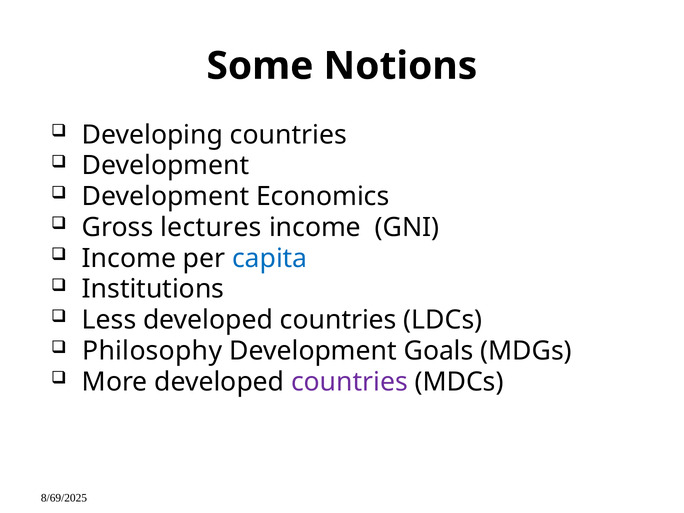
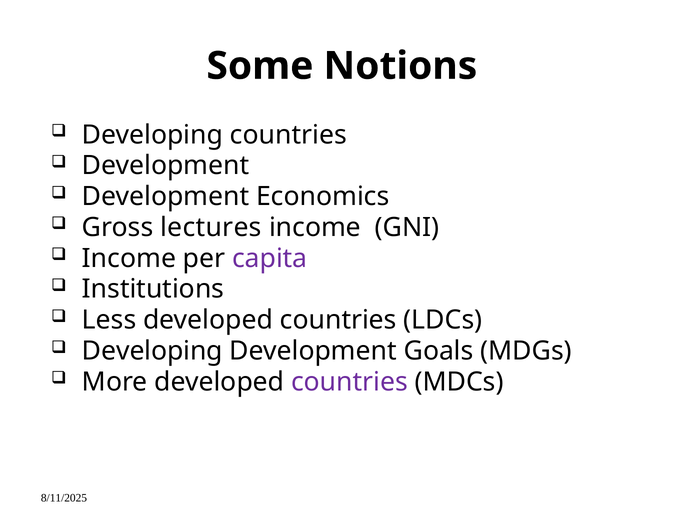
capita colour: blue -> purple (270, 258)
Philosophy: Philosophy -> Developing (152, 351)
8/69/2025: 8/69/2025 -> 8/11/2025 (64, 498)
